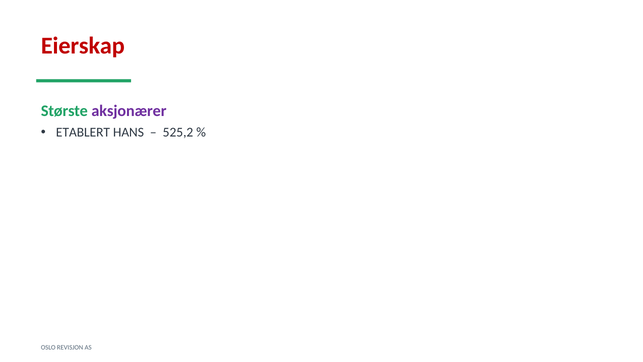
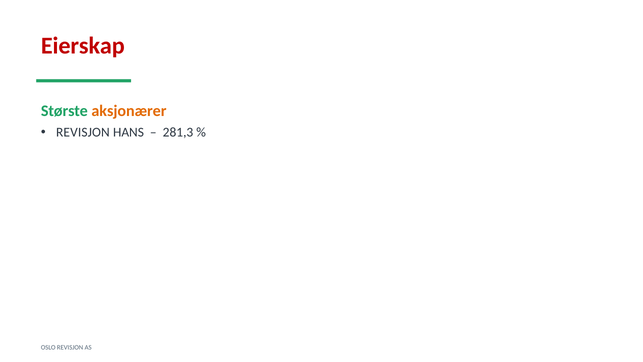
aksjonærer colour: purple -> orange (129, 111)
ETABLERT: ETABLERT -> REVISJON (83, 132)
525,2: 525,2 -> 281,3 (178, 132)
